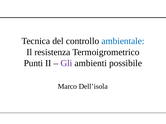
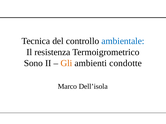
Punti: Punti -> Sono (33, 63)
Gli colour: purple -> orange (66, 63)
possibile: possibile -> condotte (126, 63)
